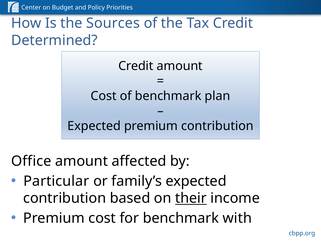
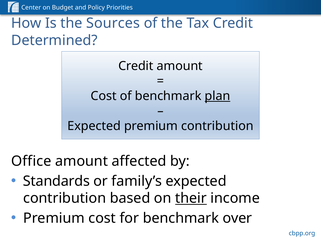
plan underline: none -> present (217, 96)
Particular: Particular -> Standards (56, 181)
with: with -> over (237, 218)
